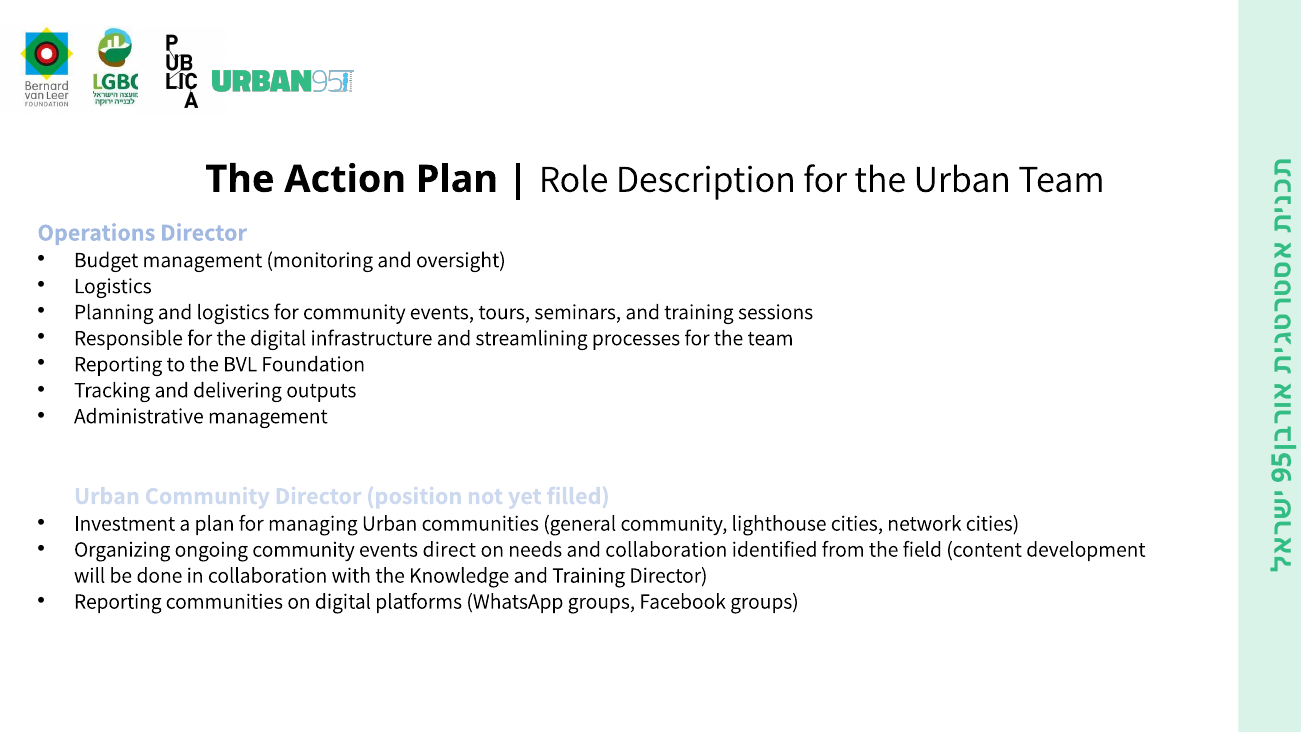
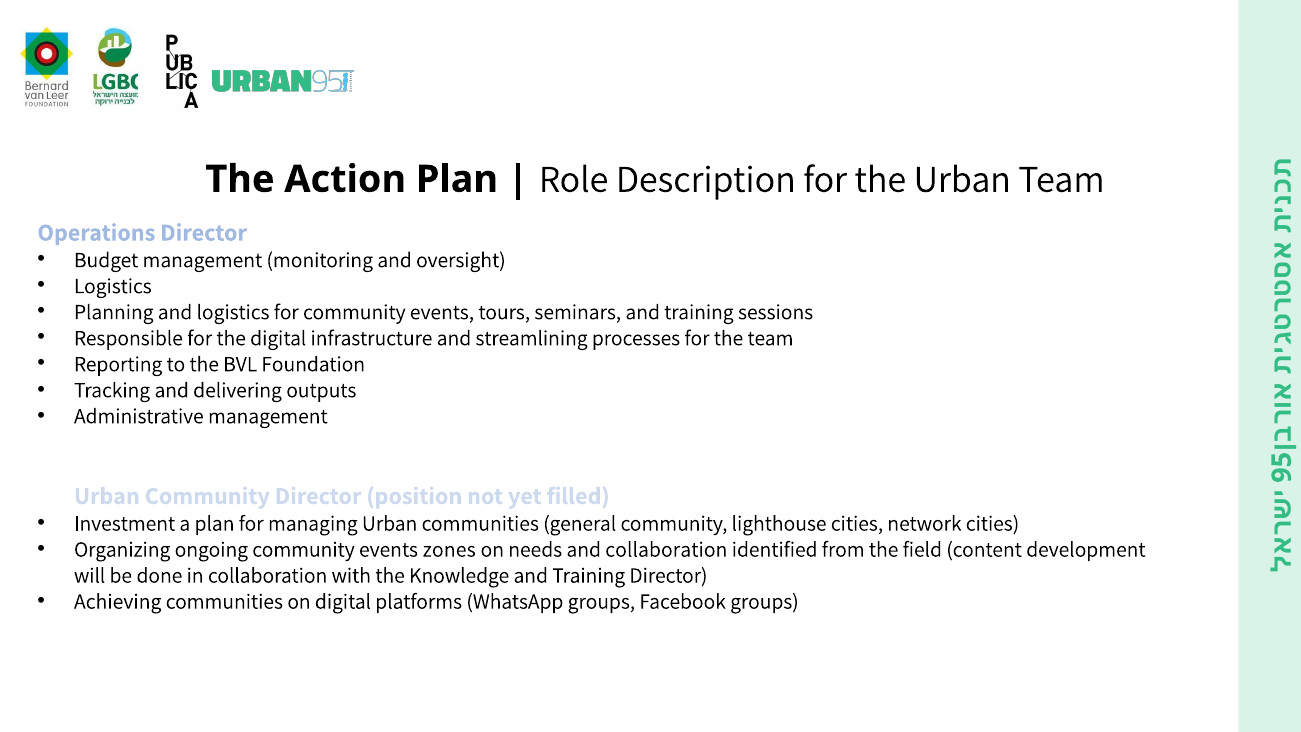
direct: direct -> zones (449, 549)
Reporting: Reporting -> Achieving (118, 601)
